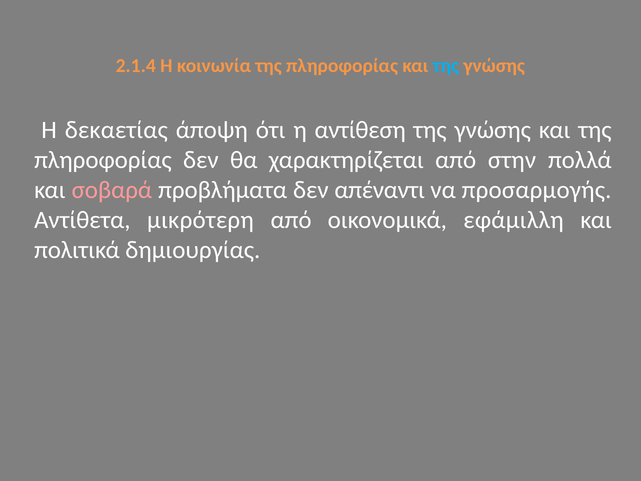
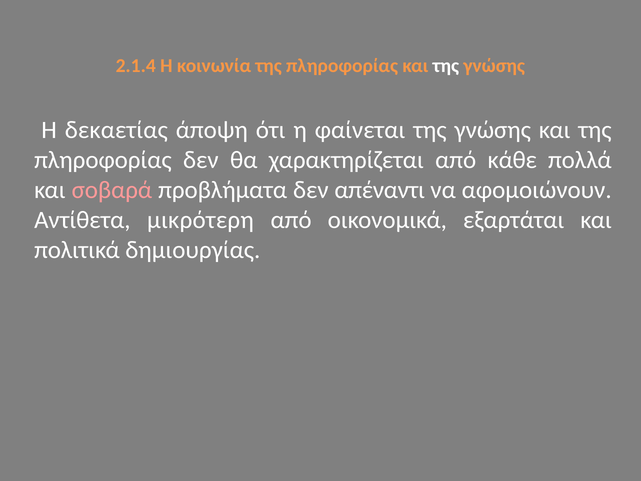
της colour: light blue -> white (446, 66)
αντίθεση: αντίθεση -> φαίνεται (360, 130)
στην: στην -> κάθε (512, 160)
προσαρμογής: προσαρμογής -> αφομοιώνουν (537, 190)
εφάμιλλη: εφάμιλλη -> εξαρτάται (514, 220)
